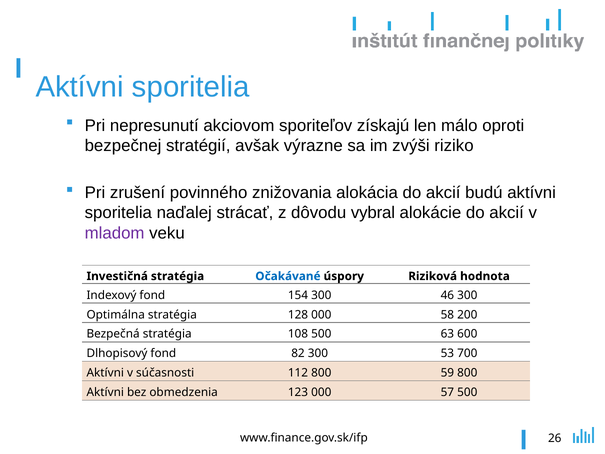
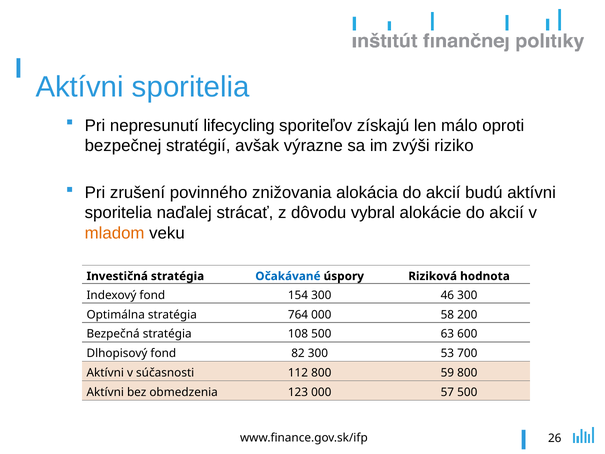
akciovom: akciovom -> lifecycling (239, 125)
mladom colour: purple -> orange (115, 233)
128: 128 -> 764 (298, 314)
